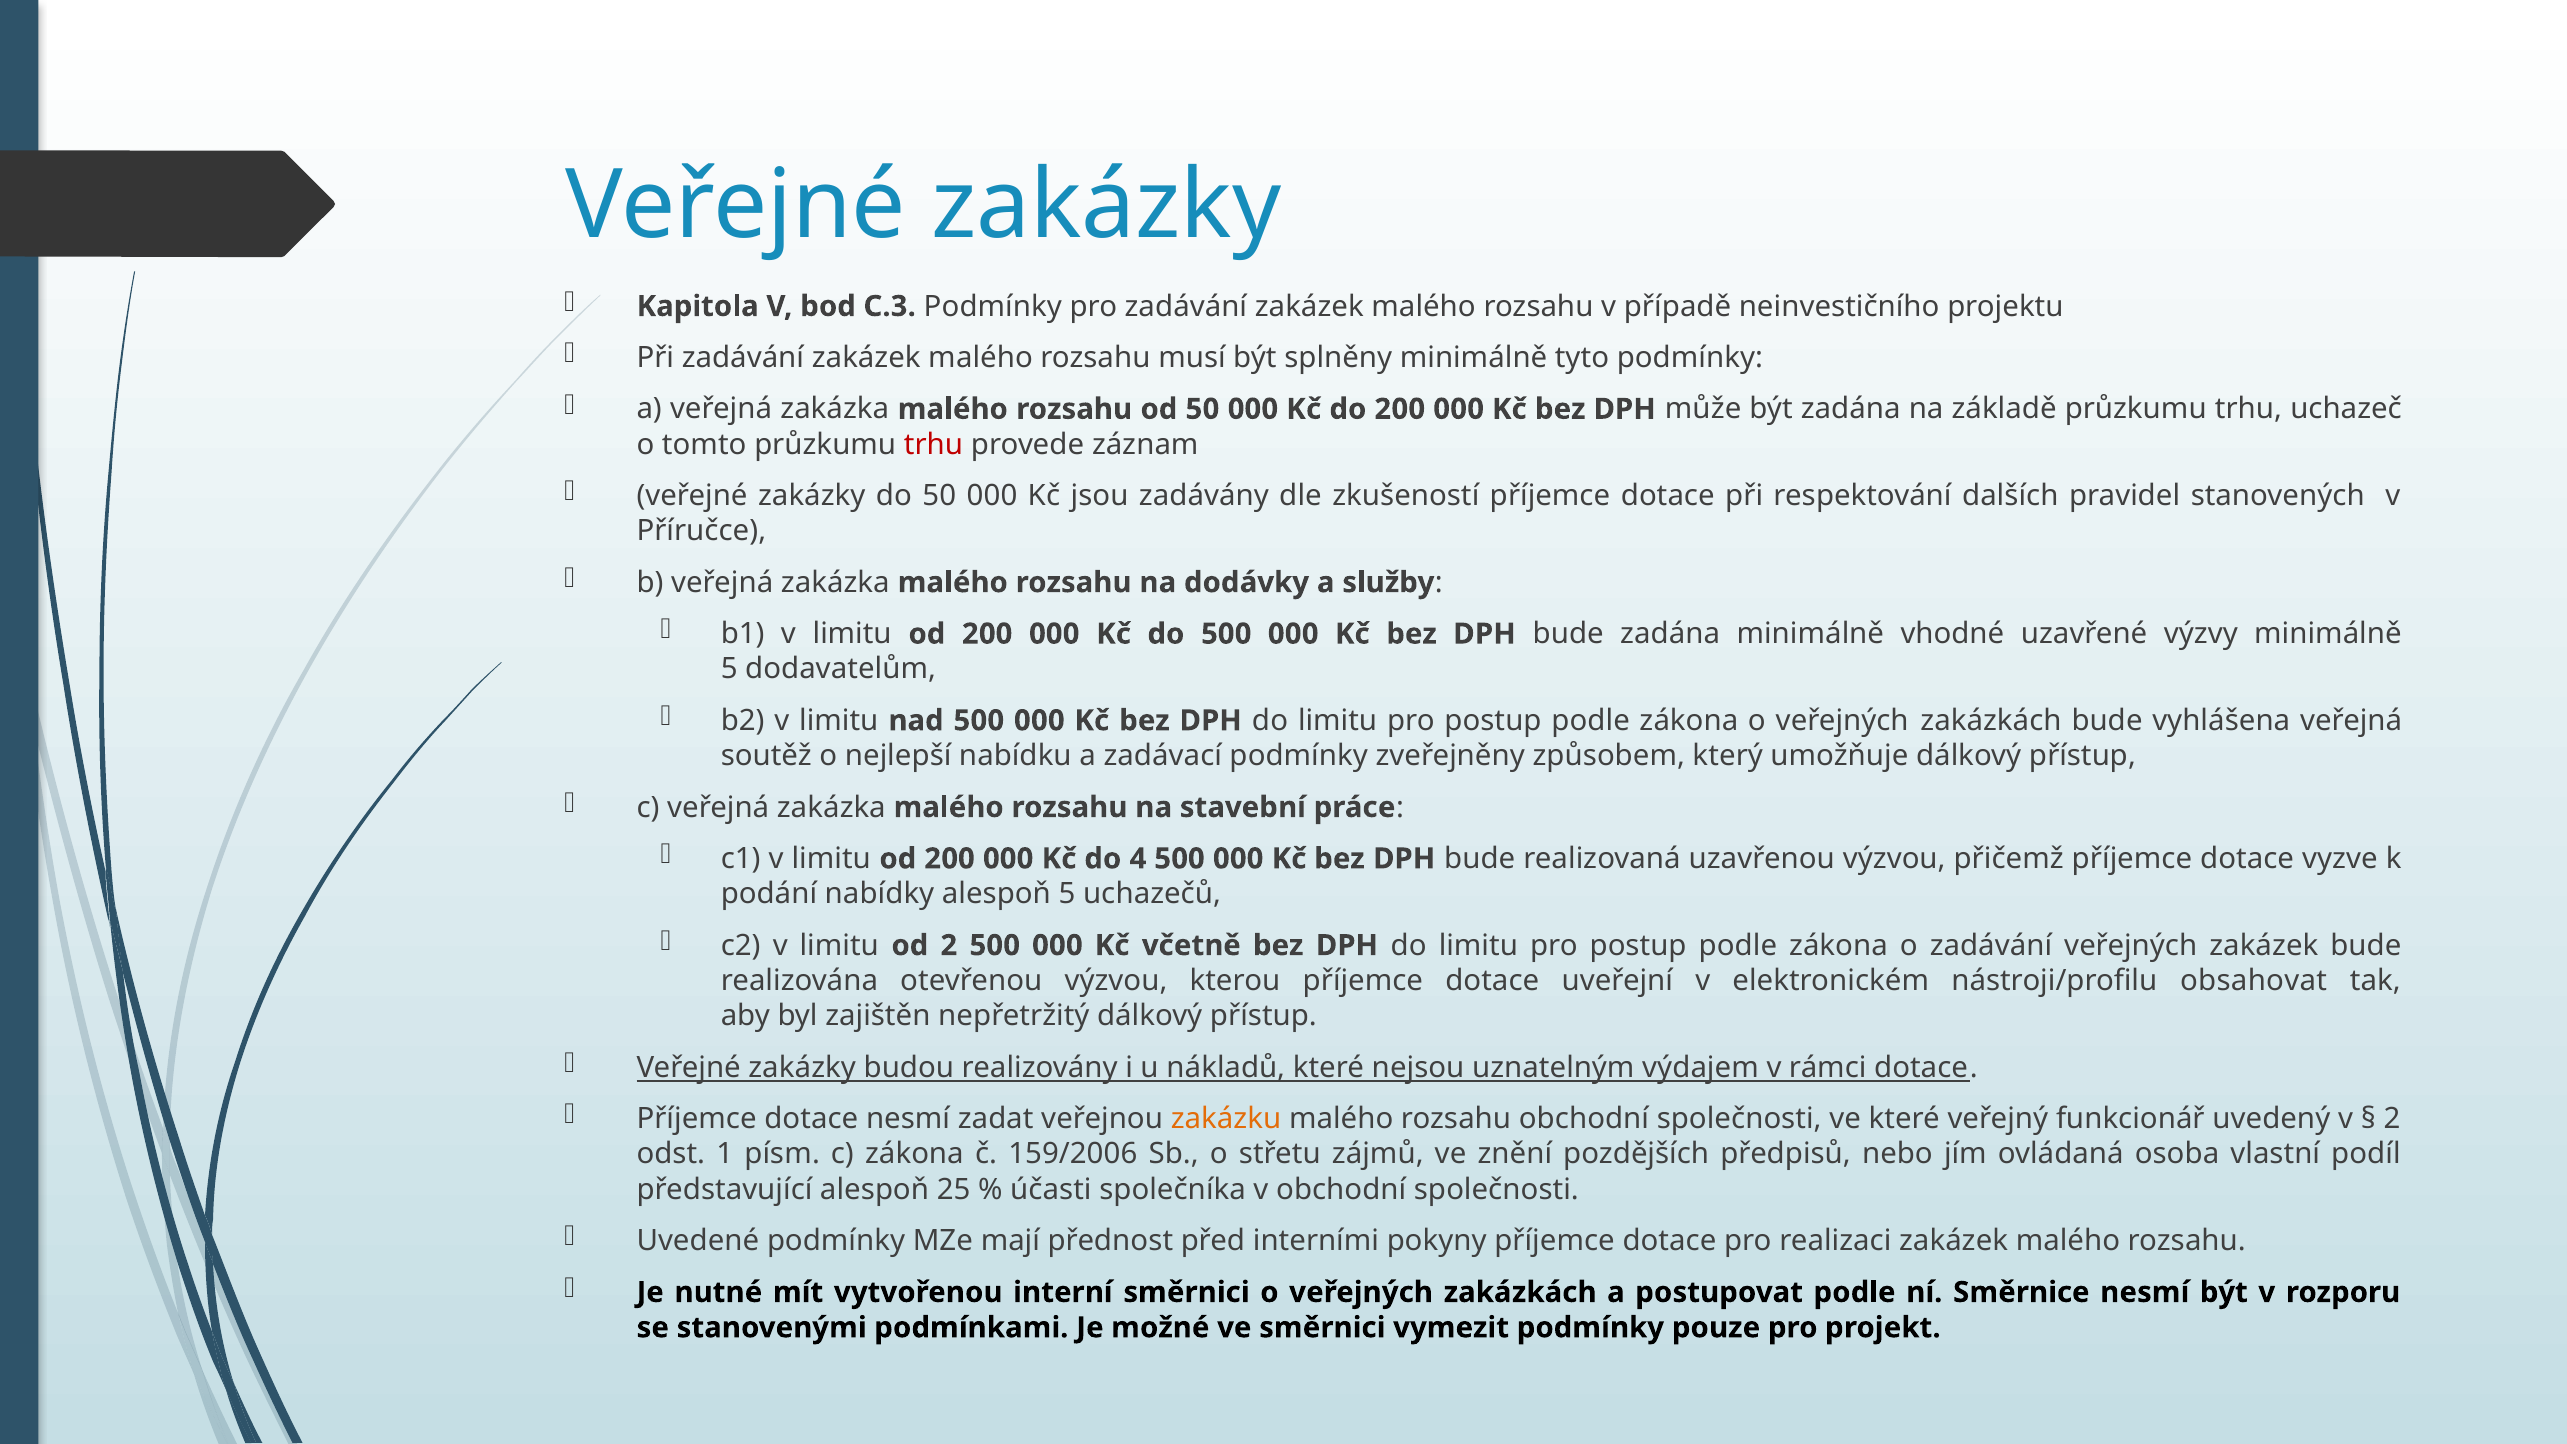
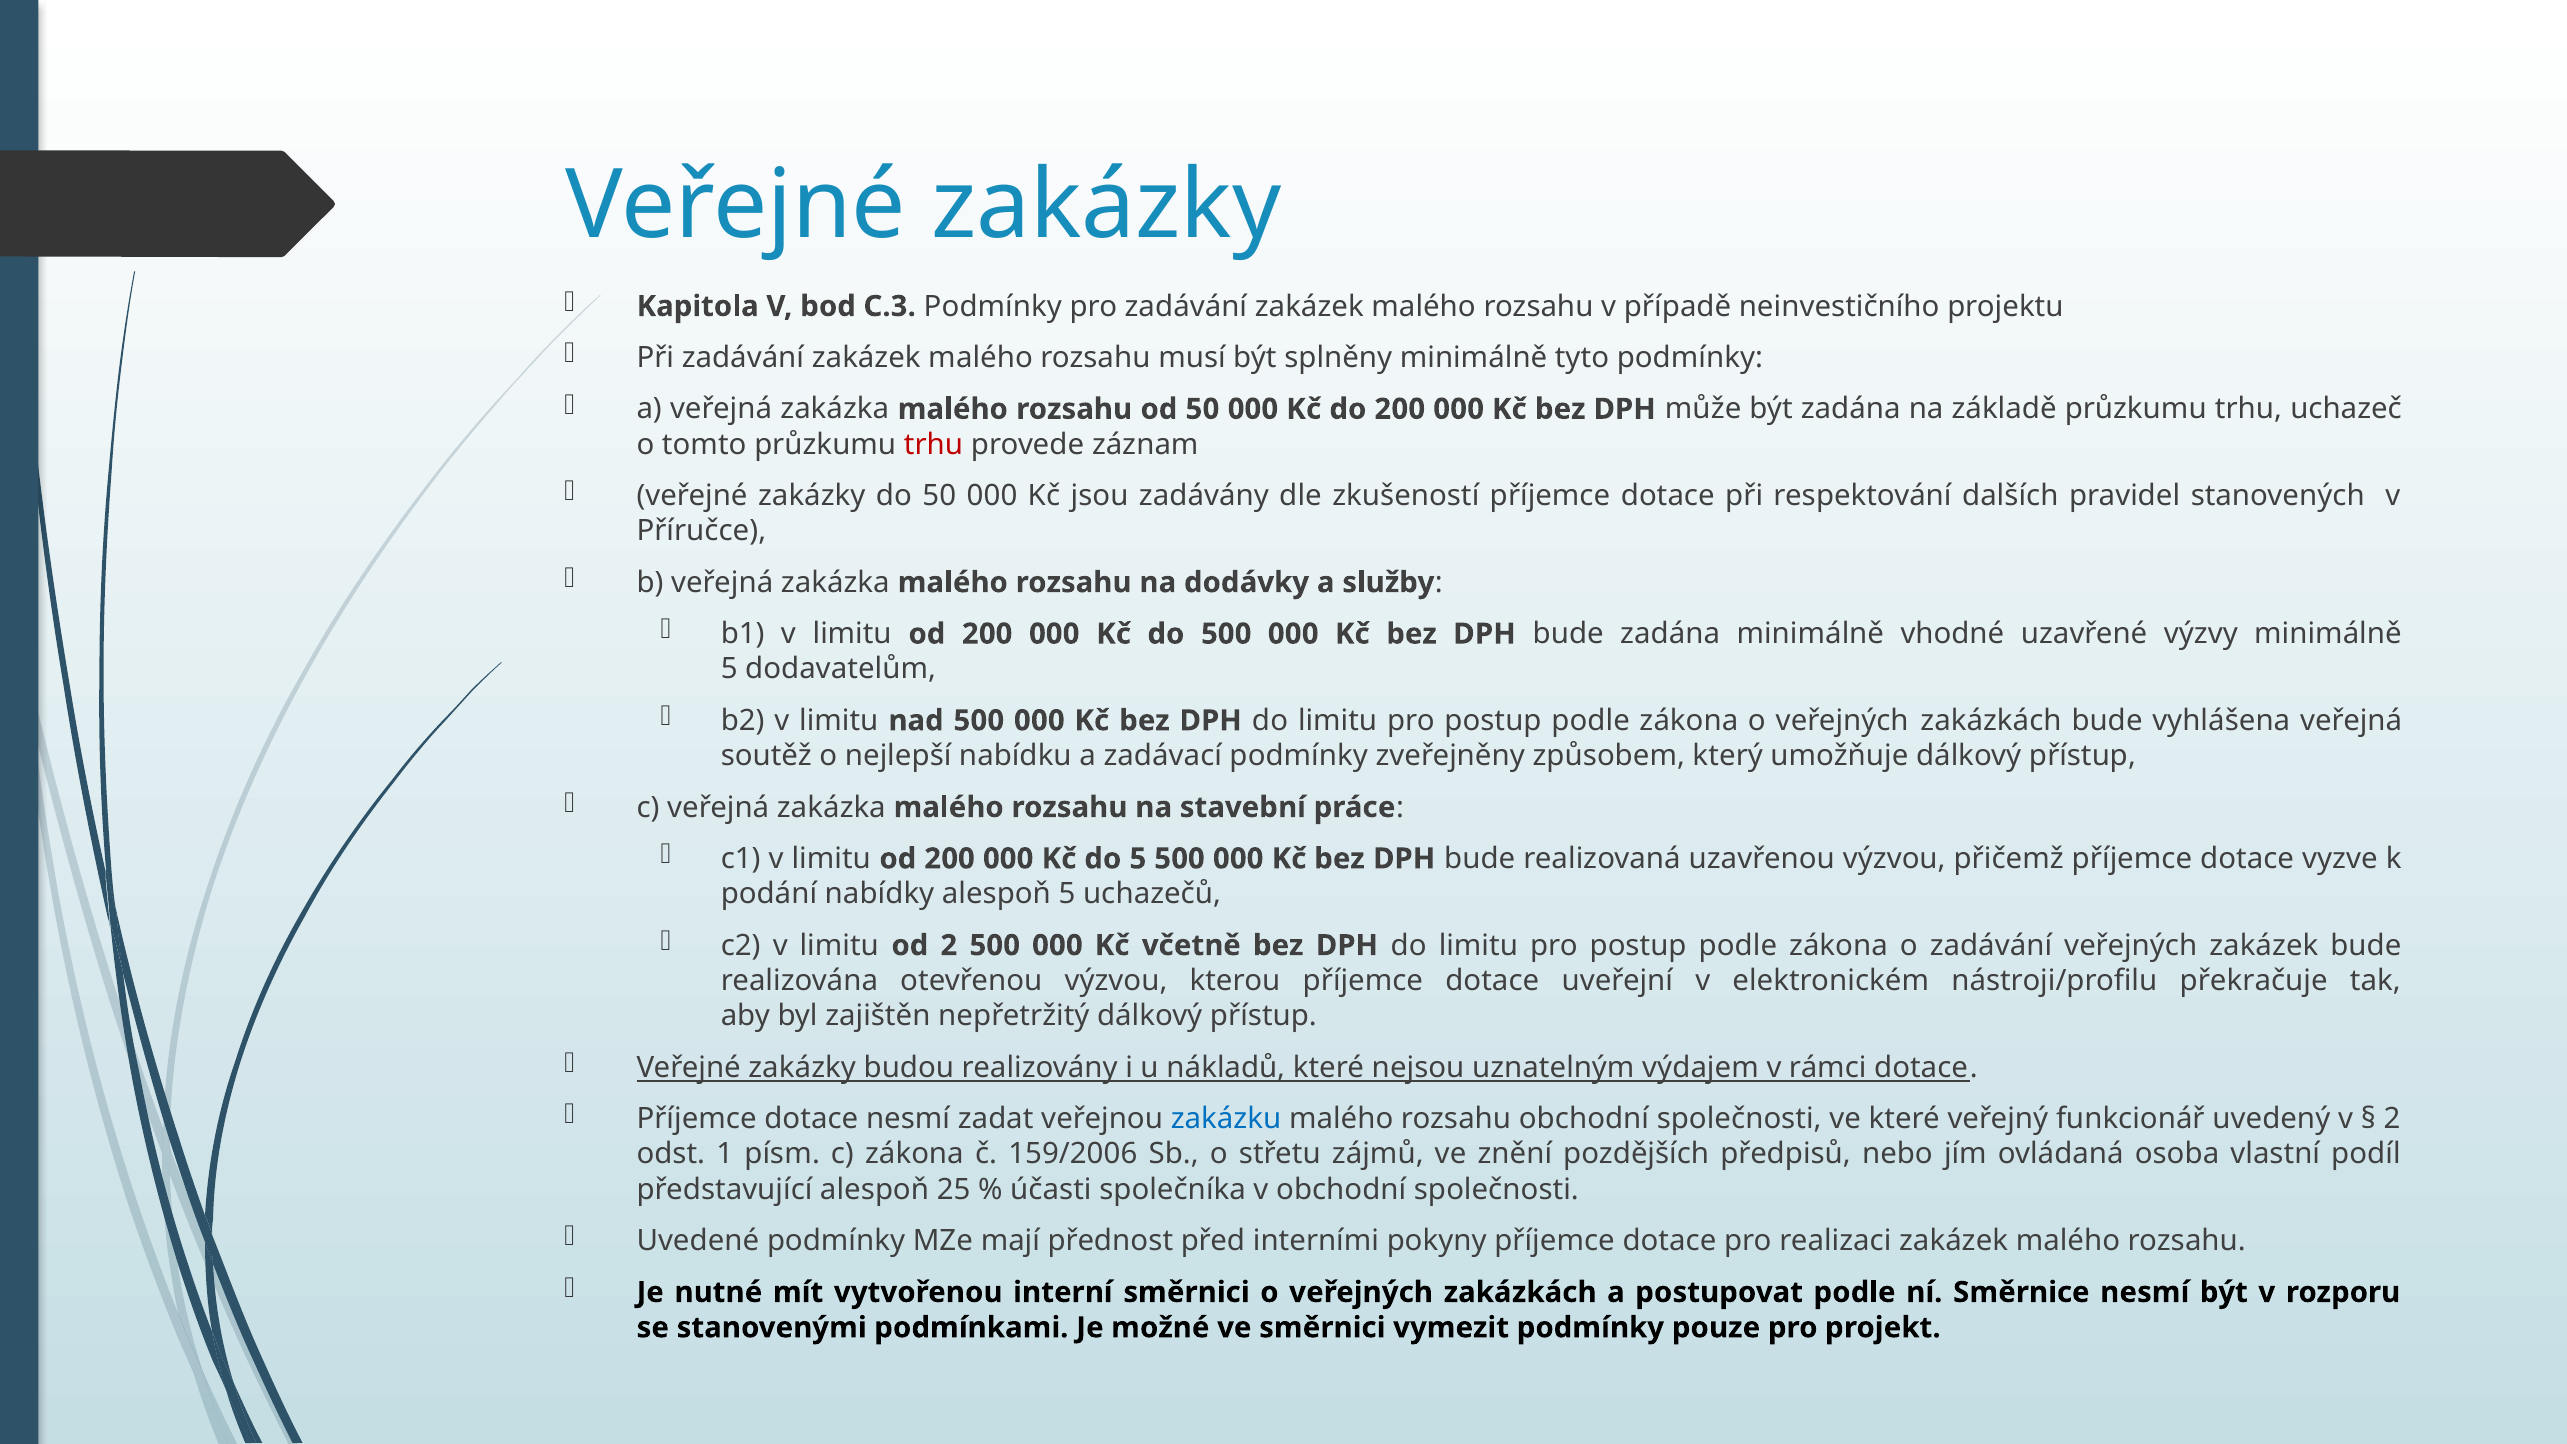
do 4: 4 -> 5 (1138, 859)
obsahovat: obsahovat -> překračuje (2254, 981)
zakázku colour: orange -> blue (1226, 1119)
